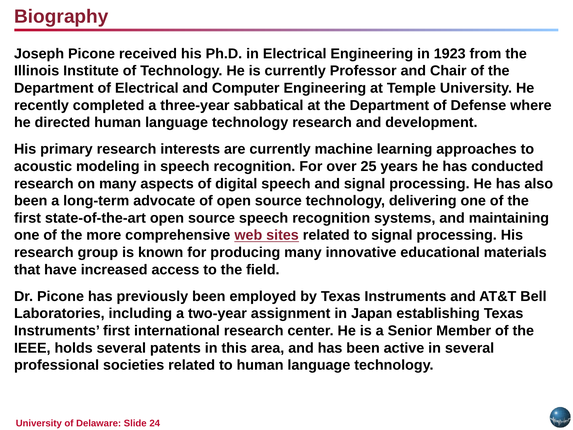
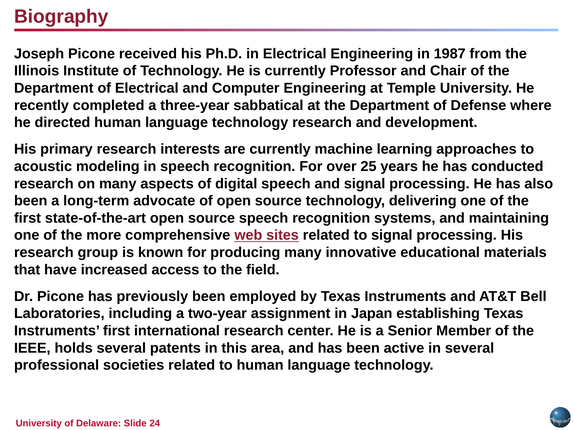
1923: 1923 -> 1987 (450, 54)
